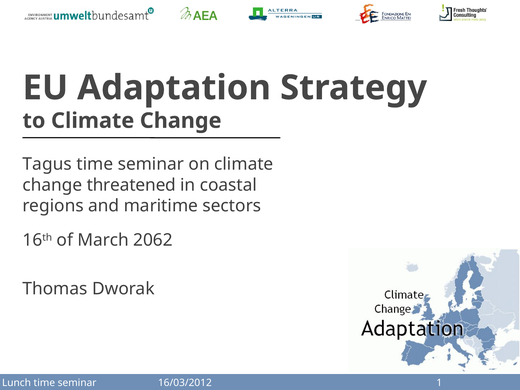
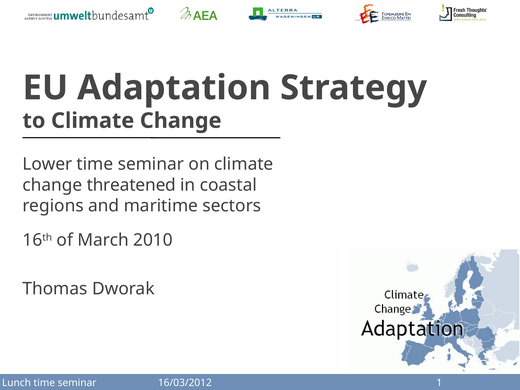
Tagus: Tagus -> Lower (47, 164)
2062: 2062 -> 2010 (153, 240)
